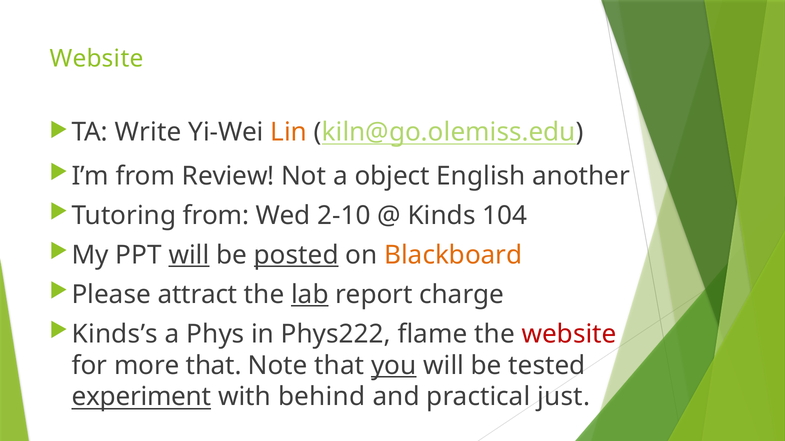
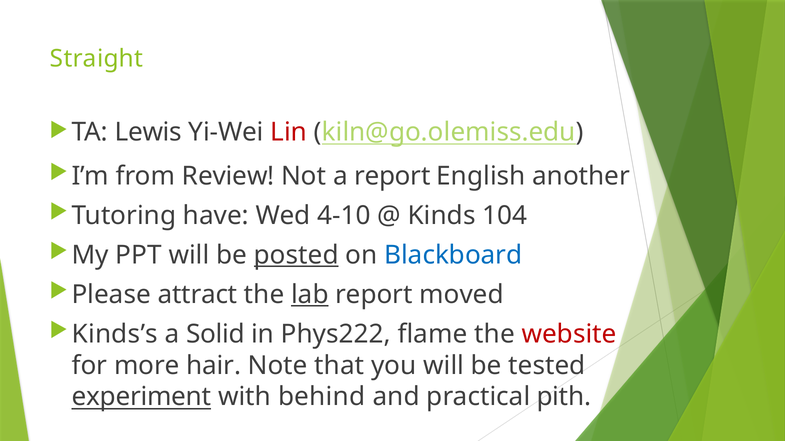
Website: Website -> Straight (96, 59)
Write: Write -> Lewis (148, 132)
Lin colour: orange -> red (289, 132)
a object: object -> report (392, 176)
Tutoring from: from -> have (216, 216)
2-10: 2-10 -> 4-10 (344, 216)
will underline: present -> none (189, 255)
Blackboard colour: orange -> blue (453, 255)
charge: charge -> moved (462, 295)
Phys: Phys -> Solid (216, 335)
more that: that -> hair (214, 366)
you underline: present -> none (394, 366)
just: just -> pith (564, 397)
